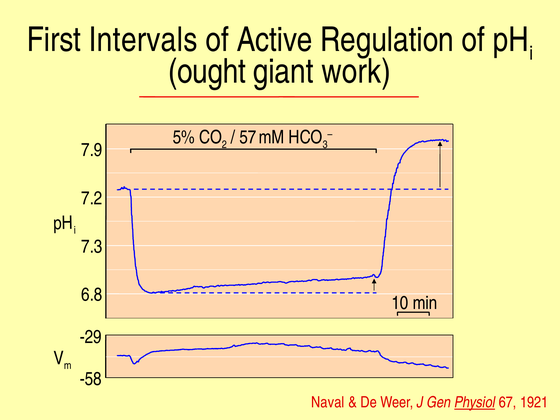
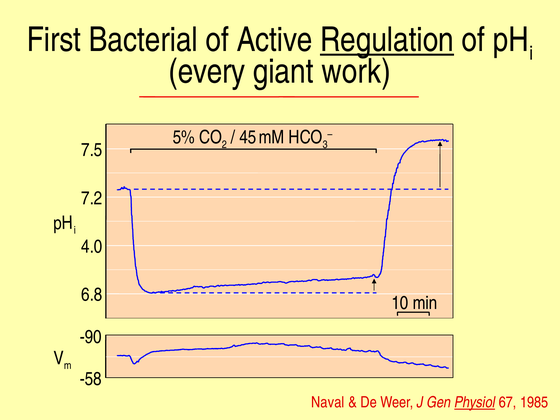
Intervals: Intervals -> Bacterial (143, 40)
Regulation underline: none -> present (387, 40)
ought: ought -> every (207, 71)
57: 57 -> 45 (248, 137)
7.9: 7.9 -> 7.5 (92, 150)
7.3: 7.3 -> 4.0 (92, 247)
-29: -29 -> -90 (91, 337)
1921: 1921 -> 1985 (534, 402)
